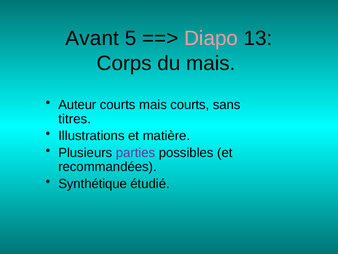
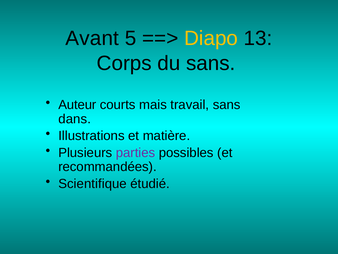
Diapo colour: pink -> yellow (211, 38)
du mais: mais -> sans (211, 63)
mais courts: courts -> travail (190, 104)
titres: titres -> dans (75, 119)
Synthétique: Synthétique -> Scientifique (93, 183)
